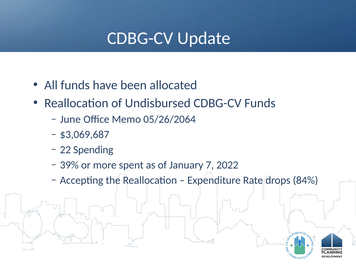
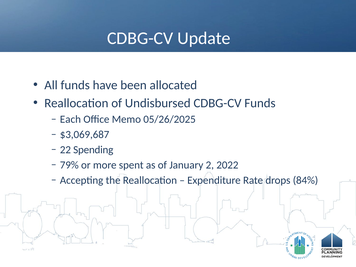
June: June -> Each (70, 119)
05/26/2064: 05/26/2064 -> 05/26/2025 (170, 119)
39%: 39% -> 79% (69, 165)
7: 7 -> 2 (210, 165)
